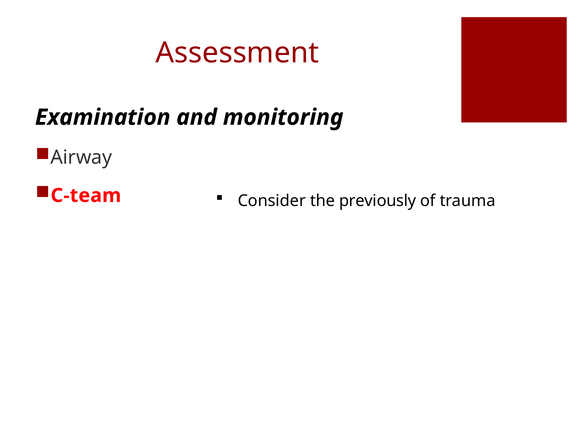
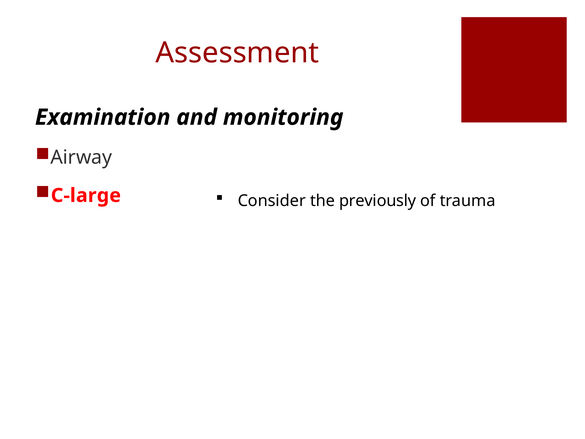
C-team: C-team -> C-large (86, 195)
